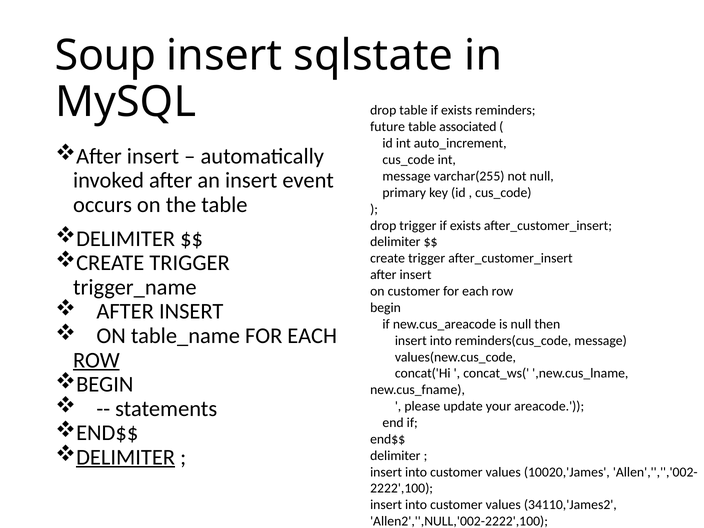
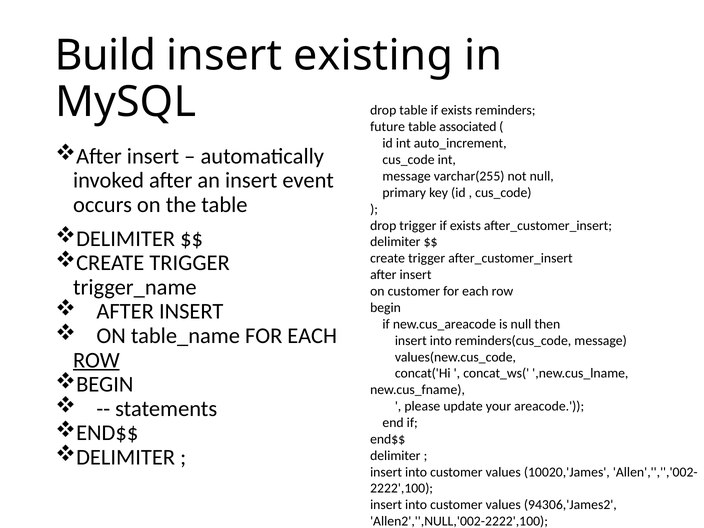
Soup: Soup -> Build (106, 56)
sqlstate: sqlstate -> existing (373, 56)
DELIMITER underline: present -> none (126, 457)
34110,'James2: 34110,'James2 -> 94306,'James2 (570, 505)
